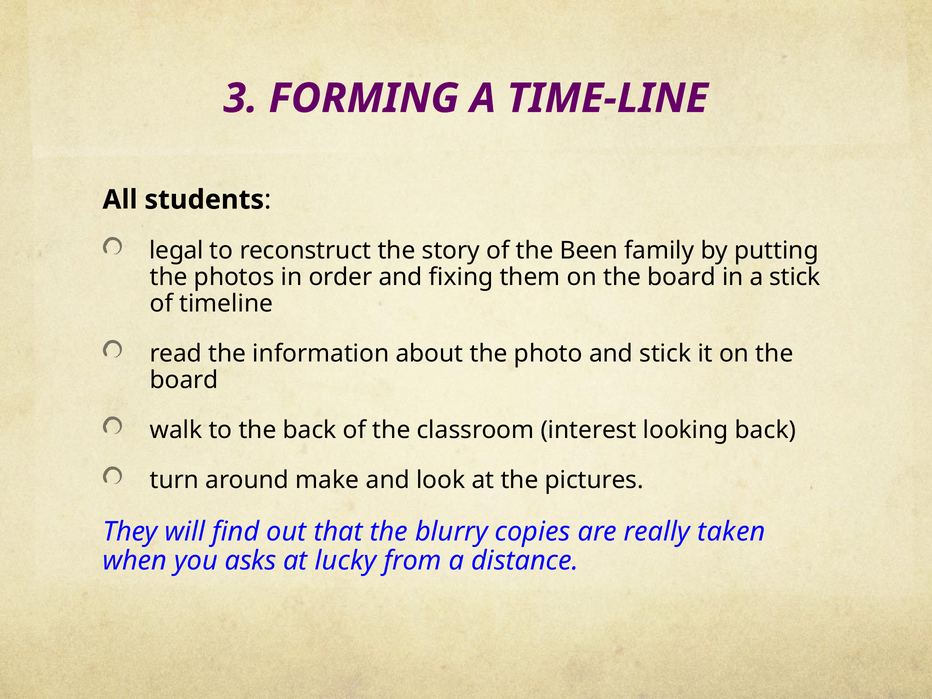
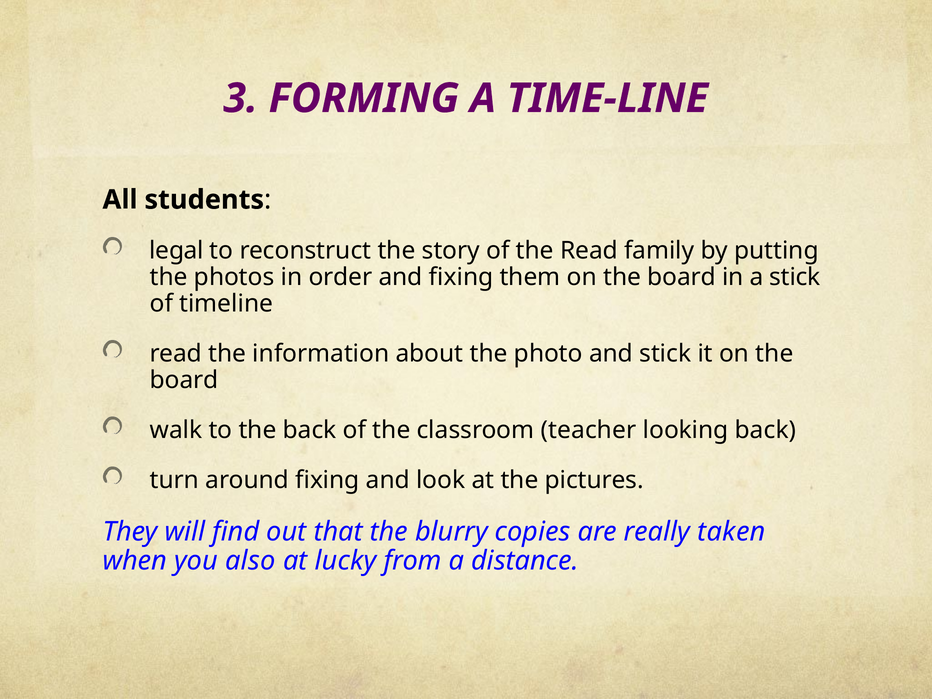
the Been: Been -> Read (589, 251)
interest: interest -> teacher (589, 430)
around make: make -> fixing (327, 480)
asks: asks -> also (250, 561)
